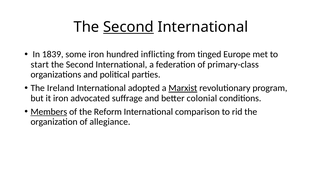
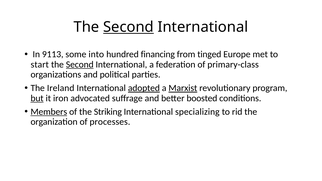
1839: 1839 -> 9113 (53, 54)
some iron: iron -> into (96, 54)
inflicting: inflicting -> financing (158, 54)
Second underline: none -> present (80, 65)
adopted underline: none -> present (144, 88)
but underline: none -> present (37, 98)
colonial: colonial -> boosted (202, 98)
Reform: Reform -> Striking (108, 112)
comparison: comparison -> specializing (197, 112)
allegiance: allegiance -> processes (110, 122)
